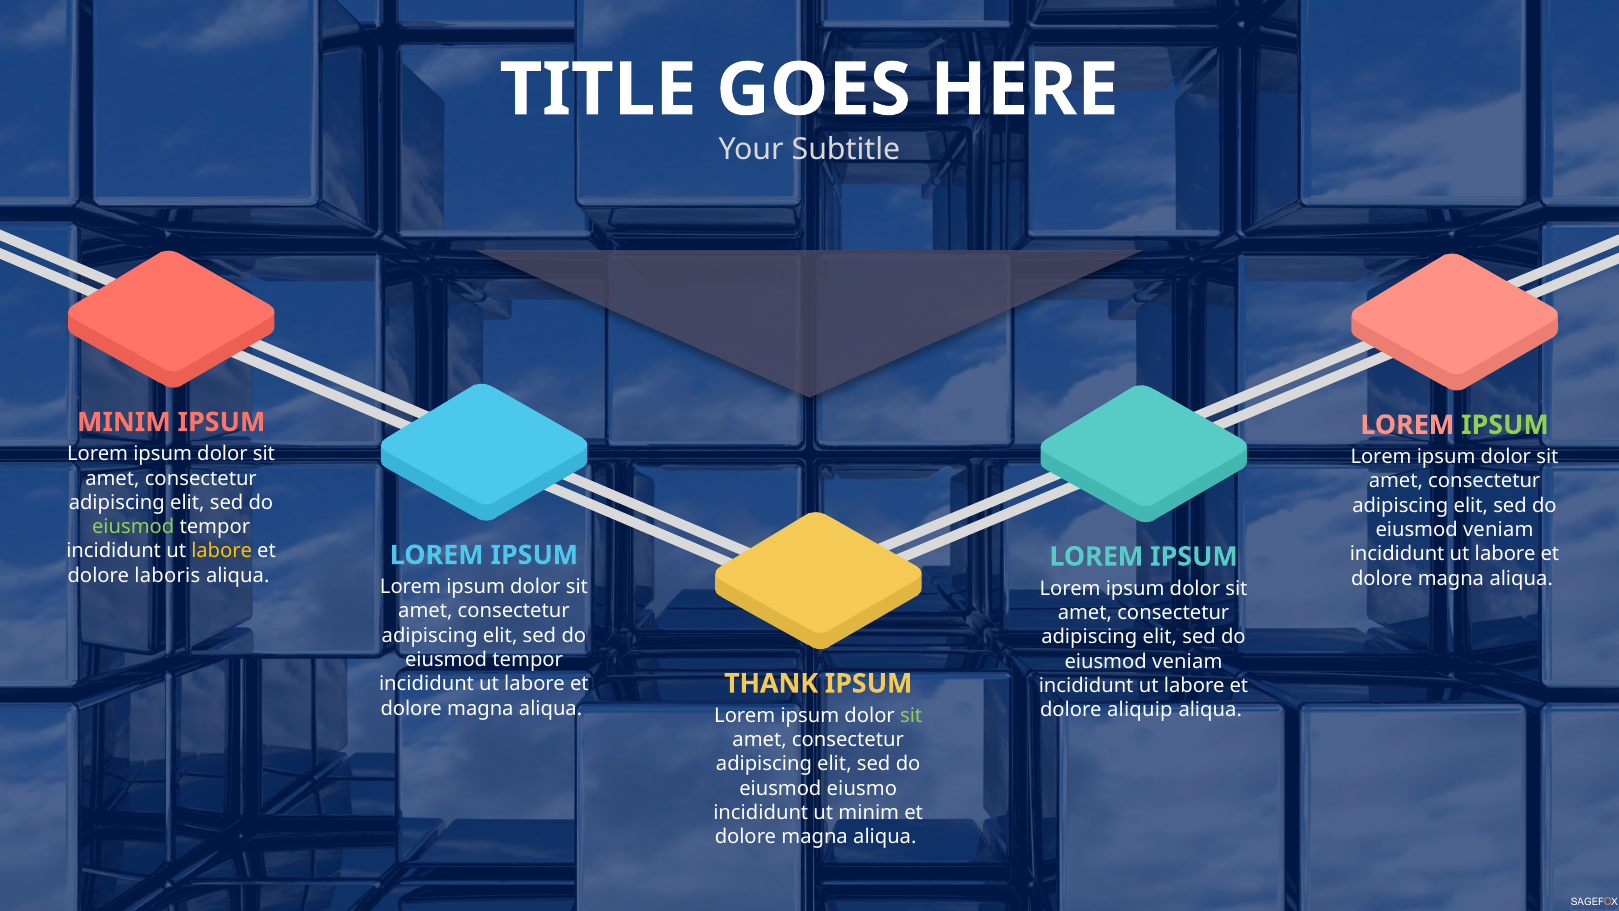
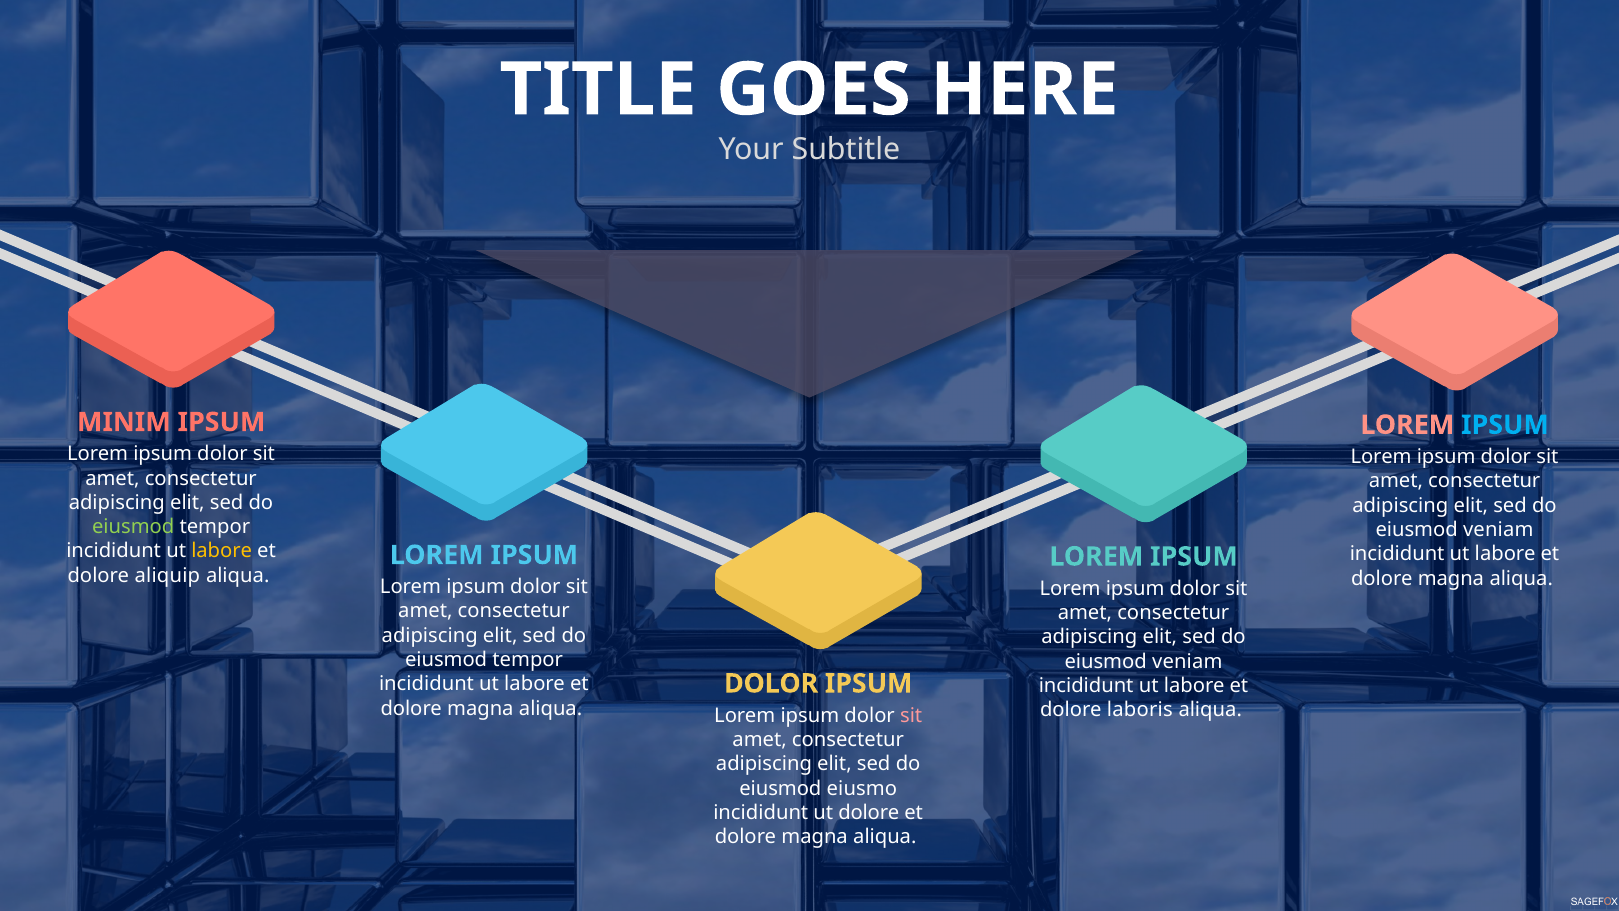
IPSUM colour: light green -> light blue (1505, 425)
laboris: laboris -> aliquip (167, 575)
THANK: THANK -> DOLOR (771, 683)
aliquip: aliquip -> laboris (1140, 710)
sit colour: light green -> pink (911, 715)
ut minim: minim -> dolore (869, 812)
